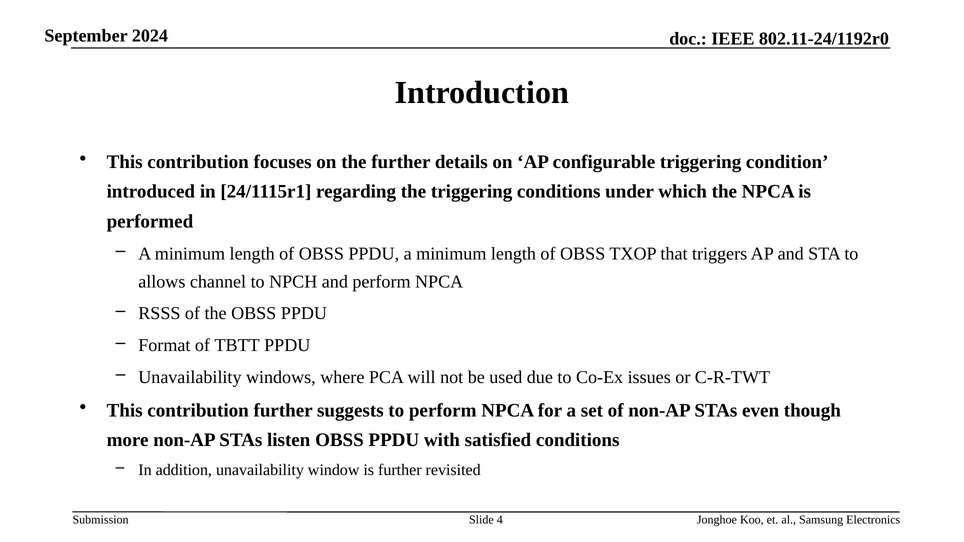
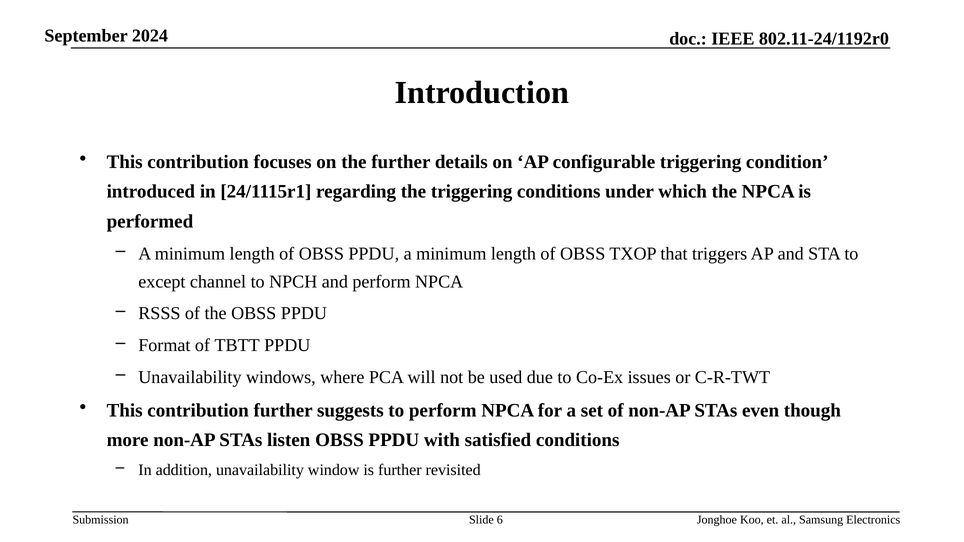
allows: allows -> except (162, 282)
4: 4 -> 6 (500, 520)
